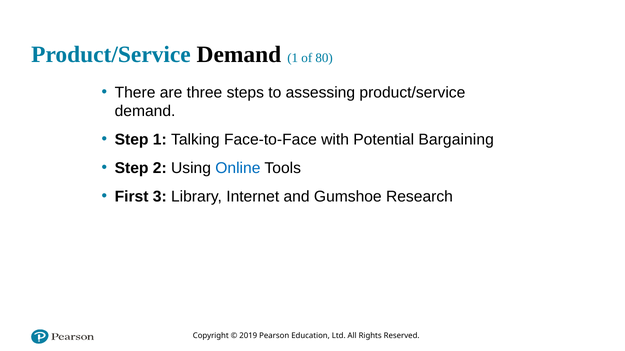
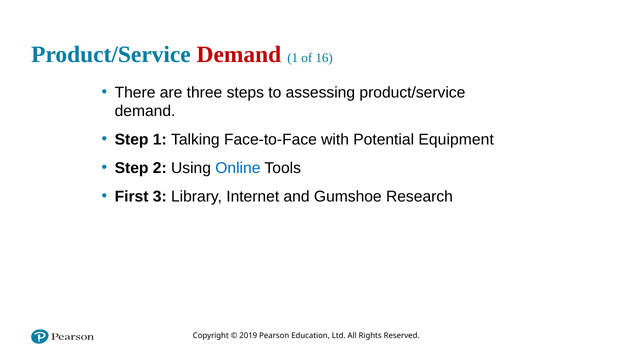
Demand colour: black -> red (239, 55)
80: 80 -> 16 (324, 58)
Bargaining: Bargaining -> Equipment (456, 140)
